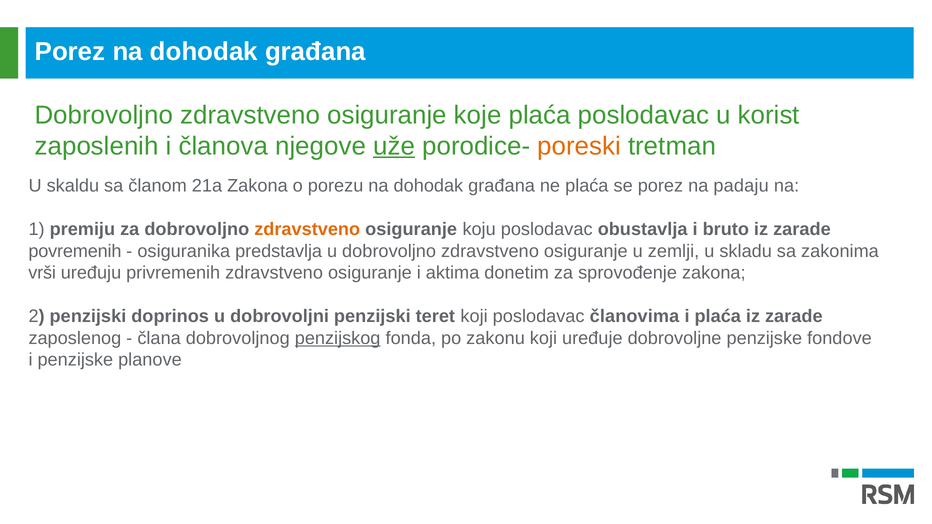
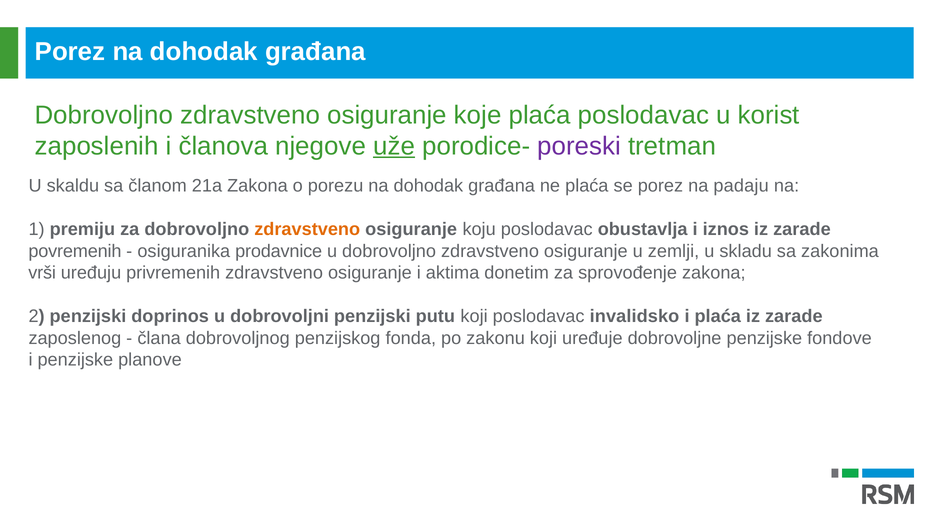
poreski colour: orange -> purple (579, 146)
bruto: bruto -> iznos (726, 229)
predstavlja: predstavlja -> prodavnice (279, 251)
teret: teret -> putu (435, 317)
članovima: članovima -> invalidsko (635, 317)
penzijskog underline: present -> none (338, 338)
